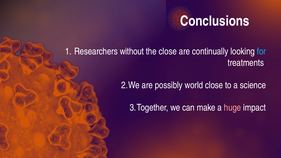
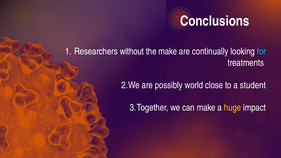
the close: close -> make (168, 52)
science: science -> student (253, 85)
huge colour: pink -> yellow (232, 108)
